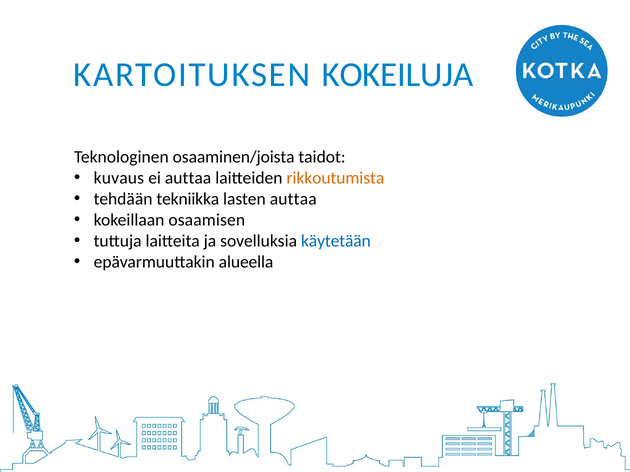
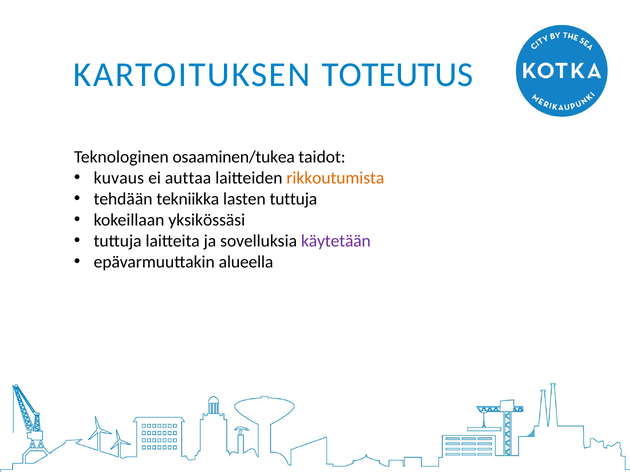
KOKEILUJA: KOKEILUJA -> TOTEUTUS (398, 75)
osaaminen/joista: osaaminen/joista -> osaaminen/tukea (234, 157)
lasten auttaa: auttaa -> tuttuja (293, 199)
osaamisen: osaamisen -> yksikössäsi (207, 220)
käytetään colour: blue -> purple (336, 241)
